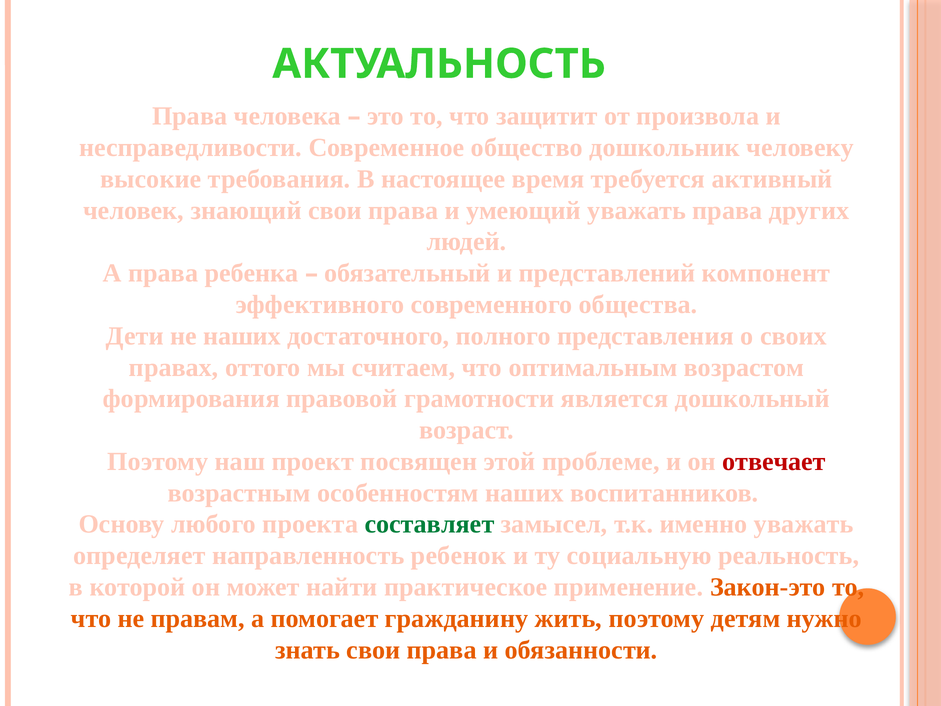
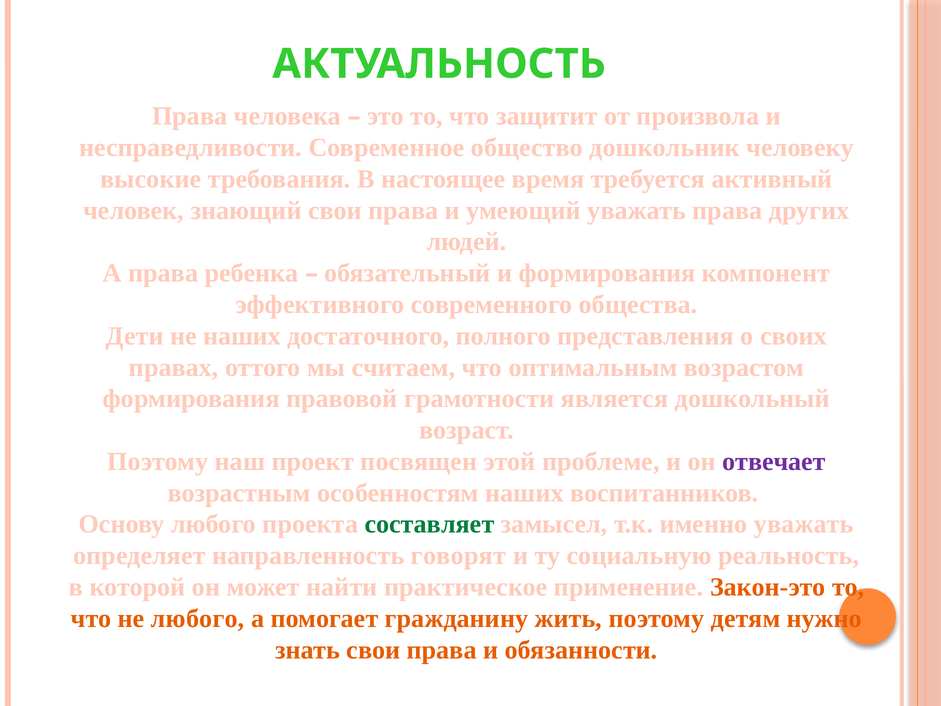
и представлений: представлений -> формирования (607, 273)
отвечает colour: red -> purple (774, 461)
ребенок: ребенок -> говорят (459, 556)
не правам: правам -> любого (198, 618)
